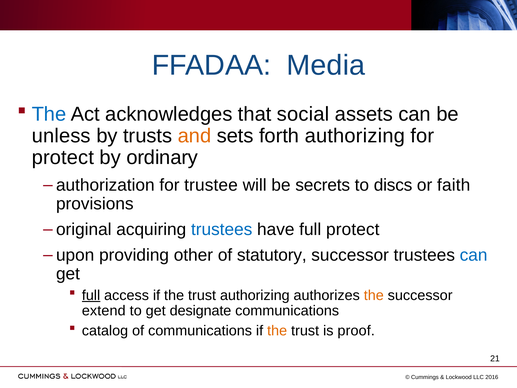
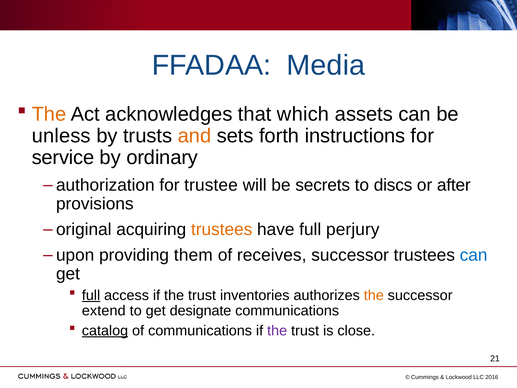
The colour: blue -> orange (49, 114)
social: social -> which (303, 114)
forth authorizing: authorizing -> instructions (355, 136)
protect: protect -> service (63, 158)
faith: faith -> after (454, 185)
trustees colour: blue -> orange (222, 229)
full protect: protect -> perjury (353, 229)
other: other -> them (193, 255)
statutory: statutory -> receives (272, 255)
trust authorizing: authorizing -> inventories (255, 295)
catalog underline: none -> present (105, 330)
the colour: orange -> purple (277, 330)
proof: proof -> close (356, 330)
